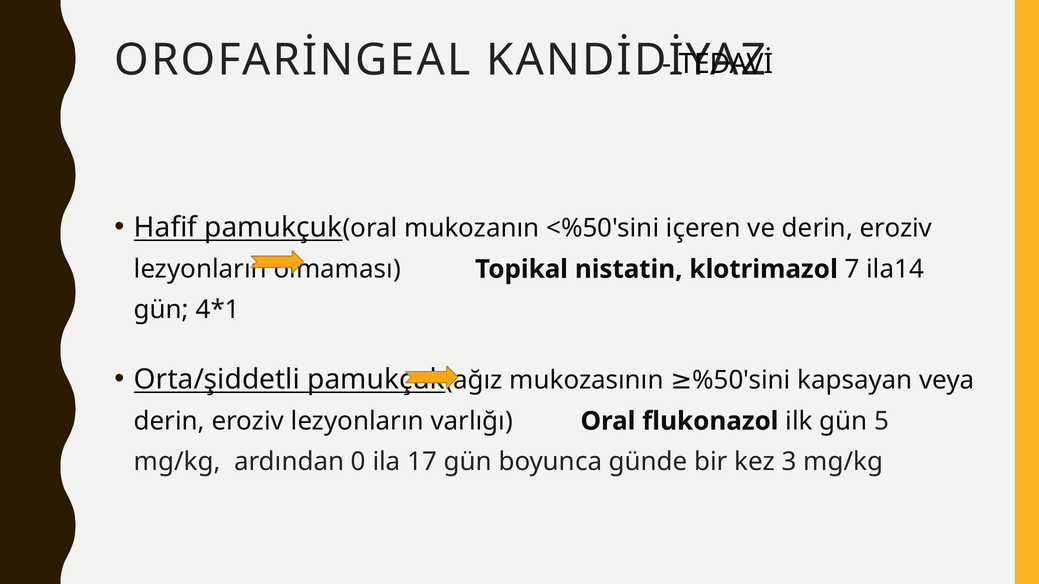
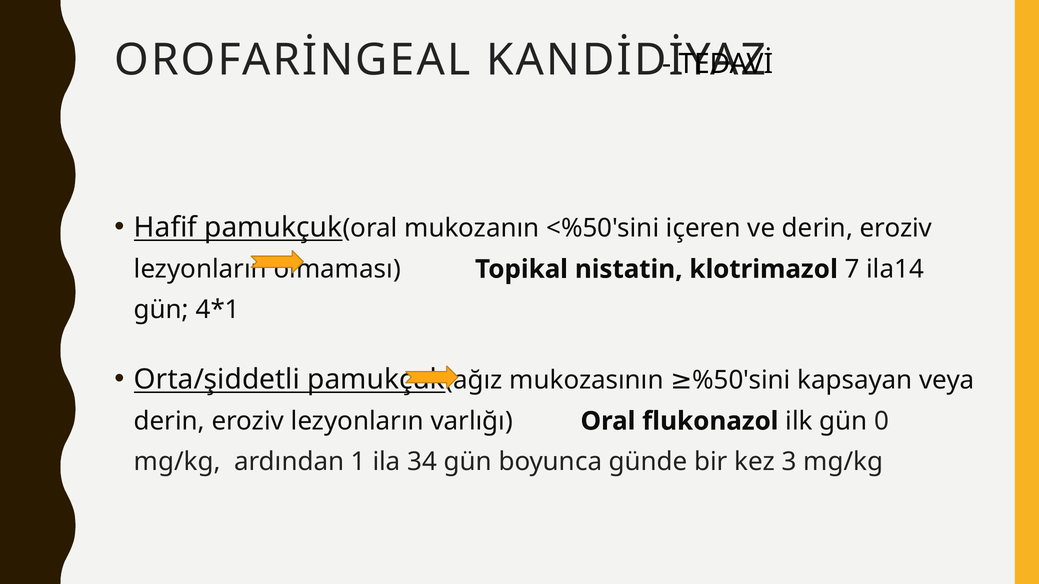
5: 5 -> 0 (882, 421)
0: 0 -> 1 (358, 462)
17: 17 -> 34 (422, 462)
